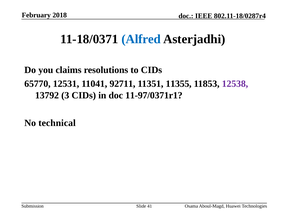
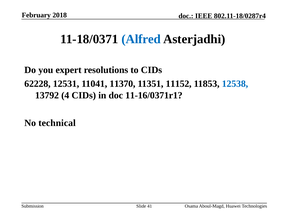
claims: claims -> expert (69, 70)
65770: 65770 -> 62228 (37, 84)
92711: 92711 -> 11370 (122, 84)
11355: 11355 -> 11152 (179, 84)
12538 colour: purple -> blue (235, 84)
3: 3 -> 4 (65, 95)
11-97/0371r1: 11-97/0371r1 -> 11-16/0371r1 (154, 95)
